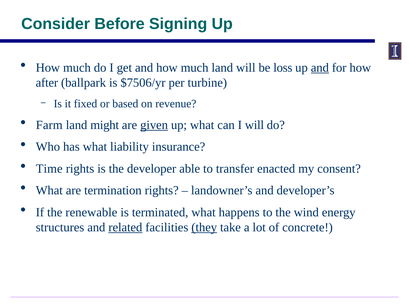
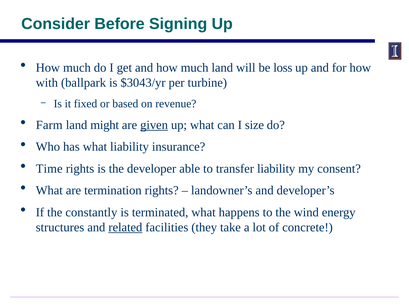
and underline: present -> none (320, 68)
after: after -> with (47, 83)
$7506/yr: $7506/yr -> $3043/yr (143, 83)
I will: will -> size (254, 125)
transfer enacted: enacted -> liability (276, 169)
renewable: renewable -> constantly (91, 212)
they underline: present -> none (204, 227)
